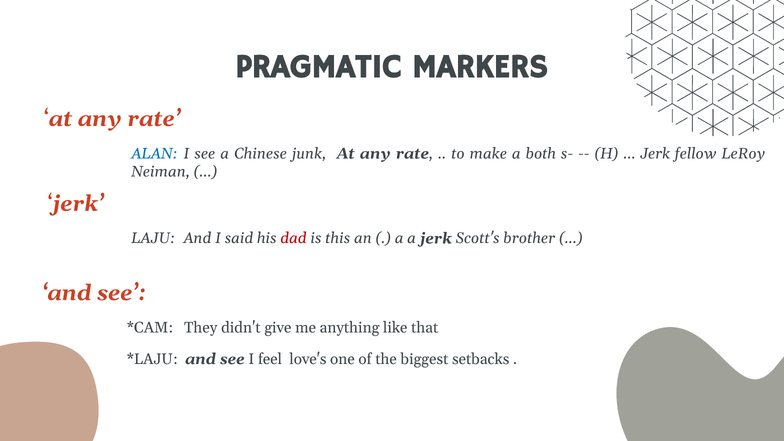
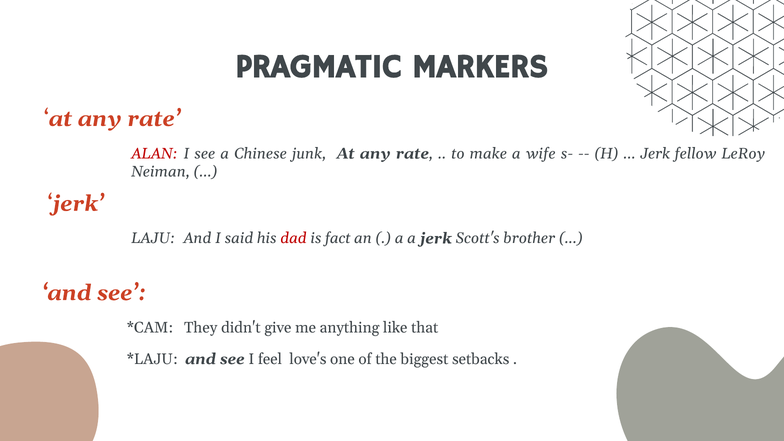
ALAN colour: blue -> red (155, 154)
both: both -> wife (541, 154)
this: this -> fact (338, 238)
